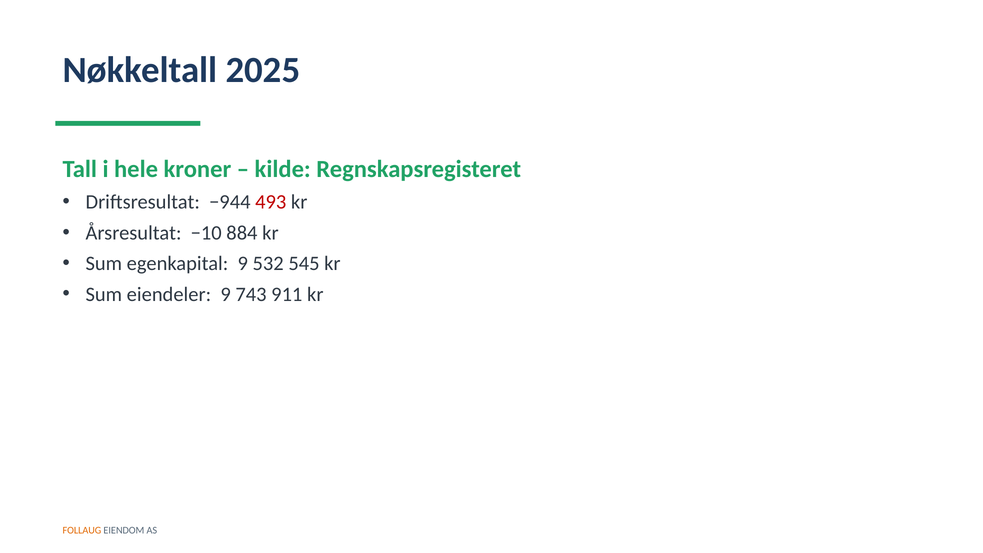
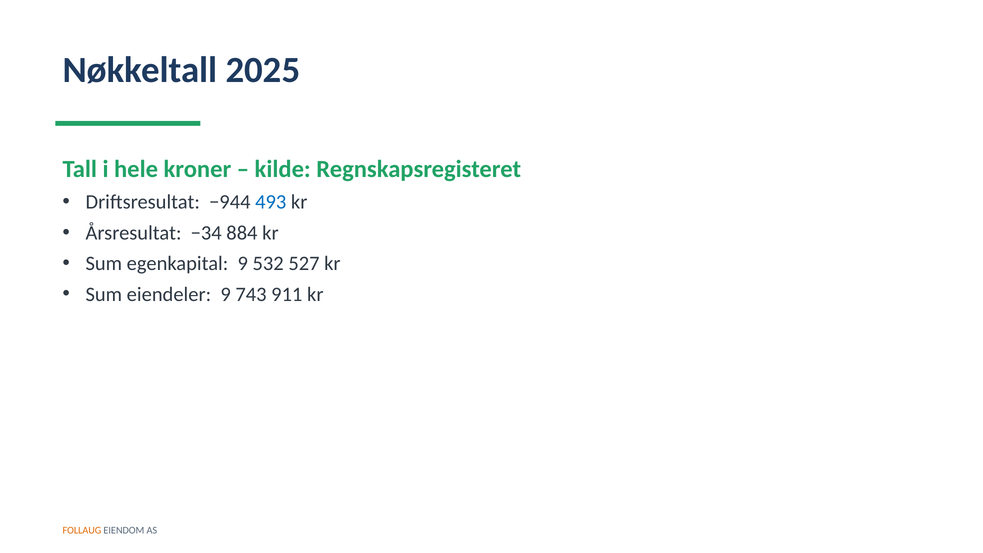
493 colour: red -> blue (271, 202)
−10: −10 -> −34 (206, 233)
545: 545 -> 527 (304, 264)
